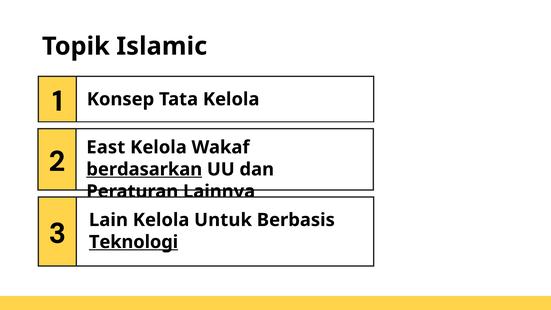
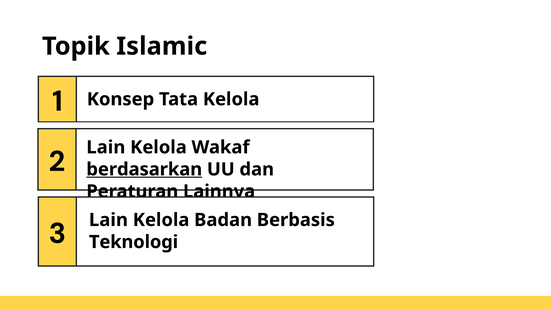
2 East: East -> Lain (106, 147)
Untuk: Untuk -> Badan (223, 220)
Teknologi underline: present -> none (134, 242)
